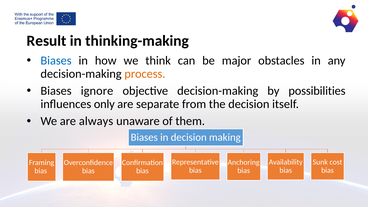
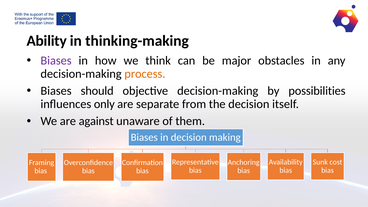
Result: Result -> Ability (47, 41)
Biases colour: blue -> purple (56, 60)
ignore: ignore -> should (97, 91)
always: always -> against (96, 121)
